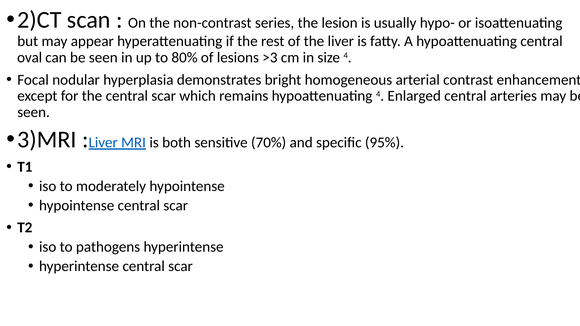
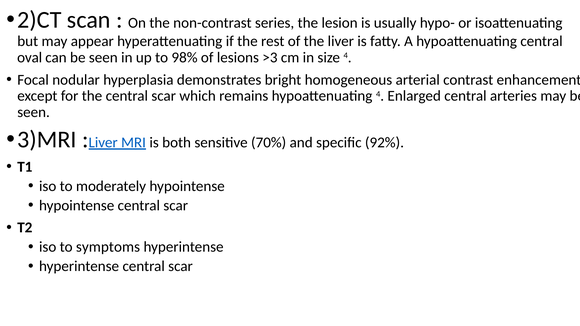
80%: 80% -> 98% (185, 57)
95%: 95% -> 92% (384, 143)
pathogens: pathogens -> symptoms (108, 247)
